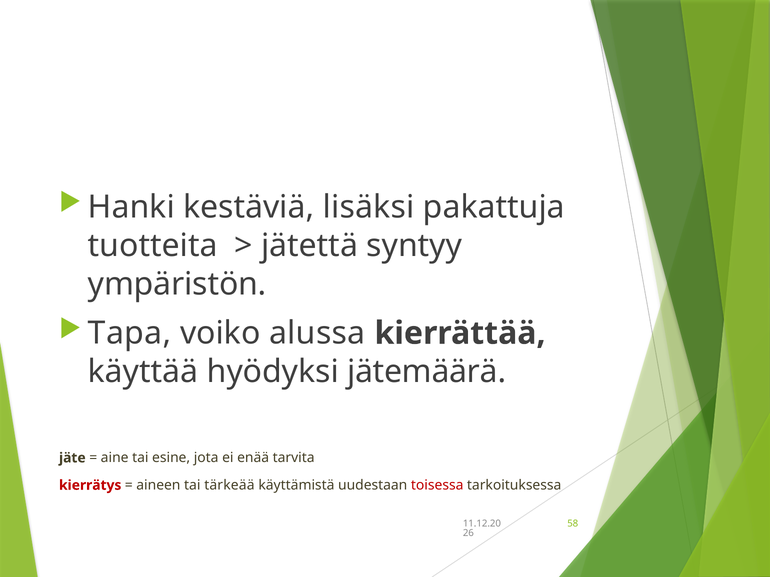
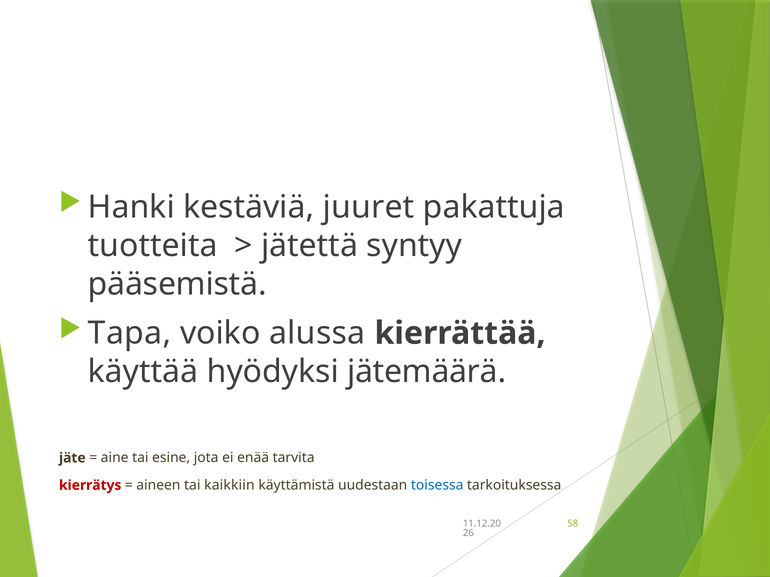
lisäksi: lisäksi -> juuret (369, 207)
ympäristön: ympäristön -> pääsemistä (177, 284)
tärkeää: tärkeää -> kaikkiin (229, 486)
toisessa colour: red -> blue (437, 486)
